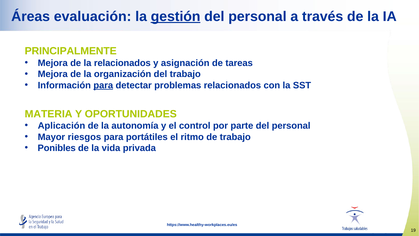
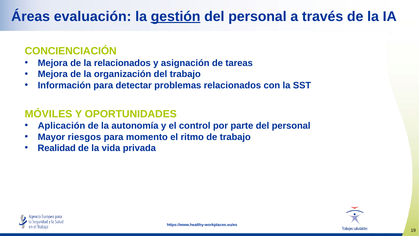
PRINCIPALMENTE: PRINCIPALMENTE -> CONCIENCIACIÓN (71, 51)
para underline: present -> none (103, 85)
MATERIA: MATERIA -> MÓVILES (49, 114)
portátiles: portátiles -> momento (147, 137)
Ponibles: Ponibles -> Realidad (57, 148)
